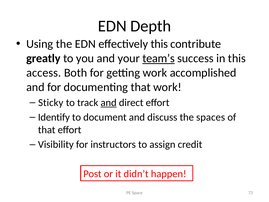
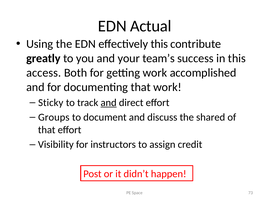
Depth: Depth -> Actual (151, 26)
team’s underline: present -> none (159, 58)
Identify: Identify -> Groups (54, 117)
spaces: spaces -> shared (211, 117)
